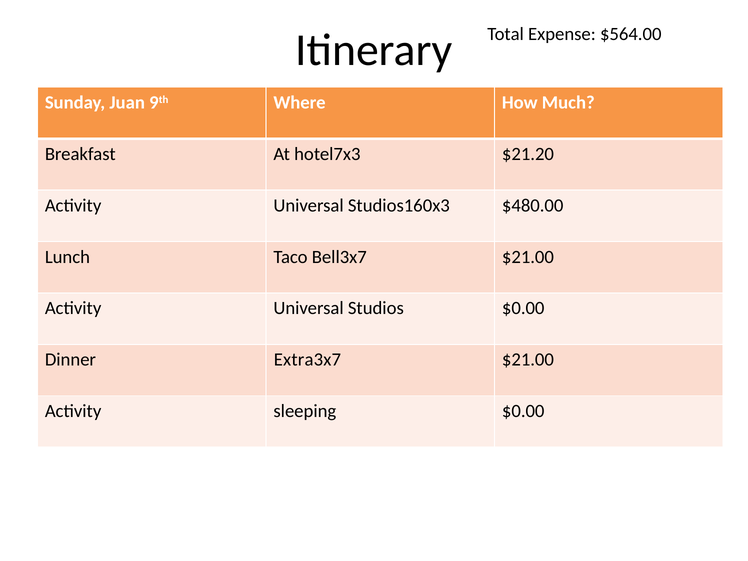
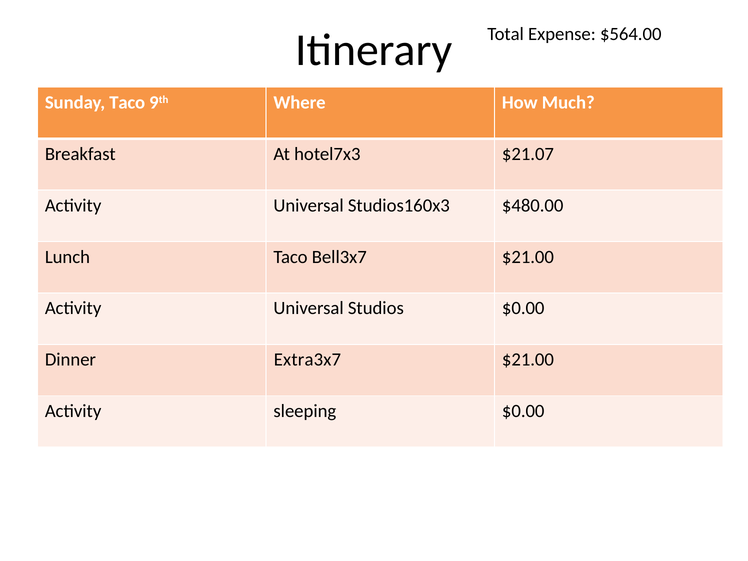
Sunday Juan: Juan -> Taco (127, 103)
$21.20: $21.20 -> $21.07 (528, 154)
